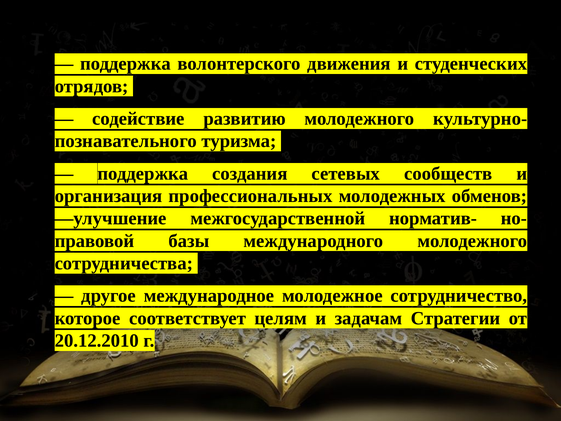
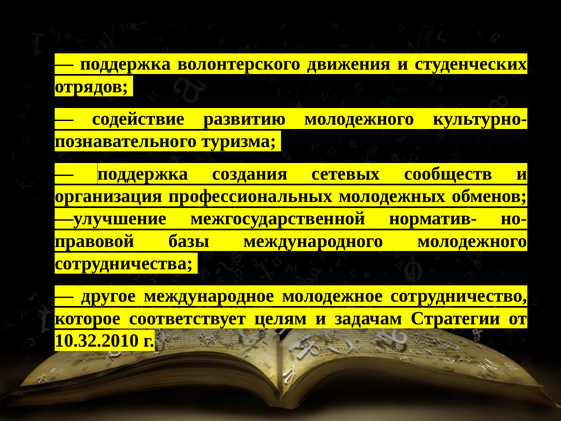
20.12.2010: 20.12.2010 -> 10.32.2010 (97, 340)
